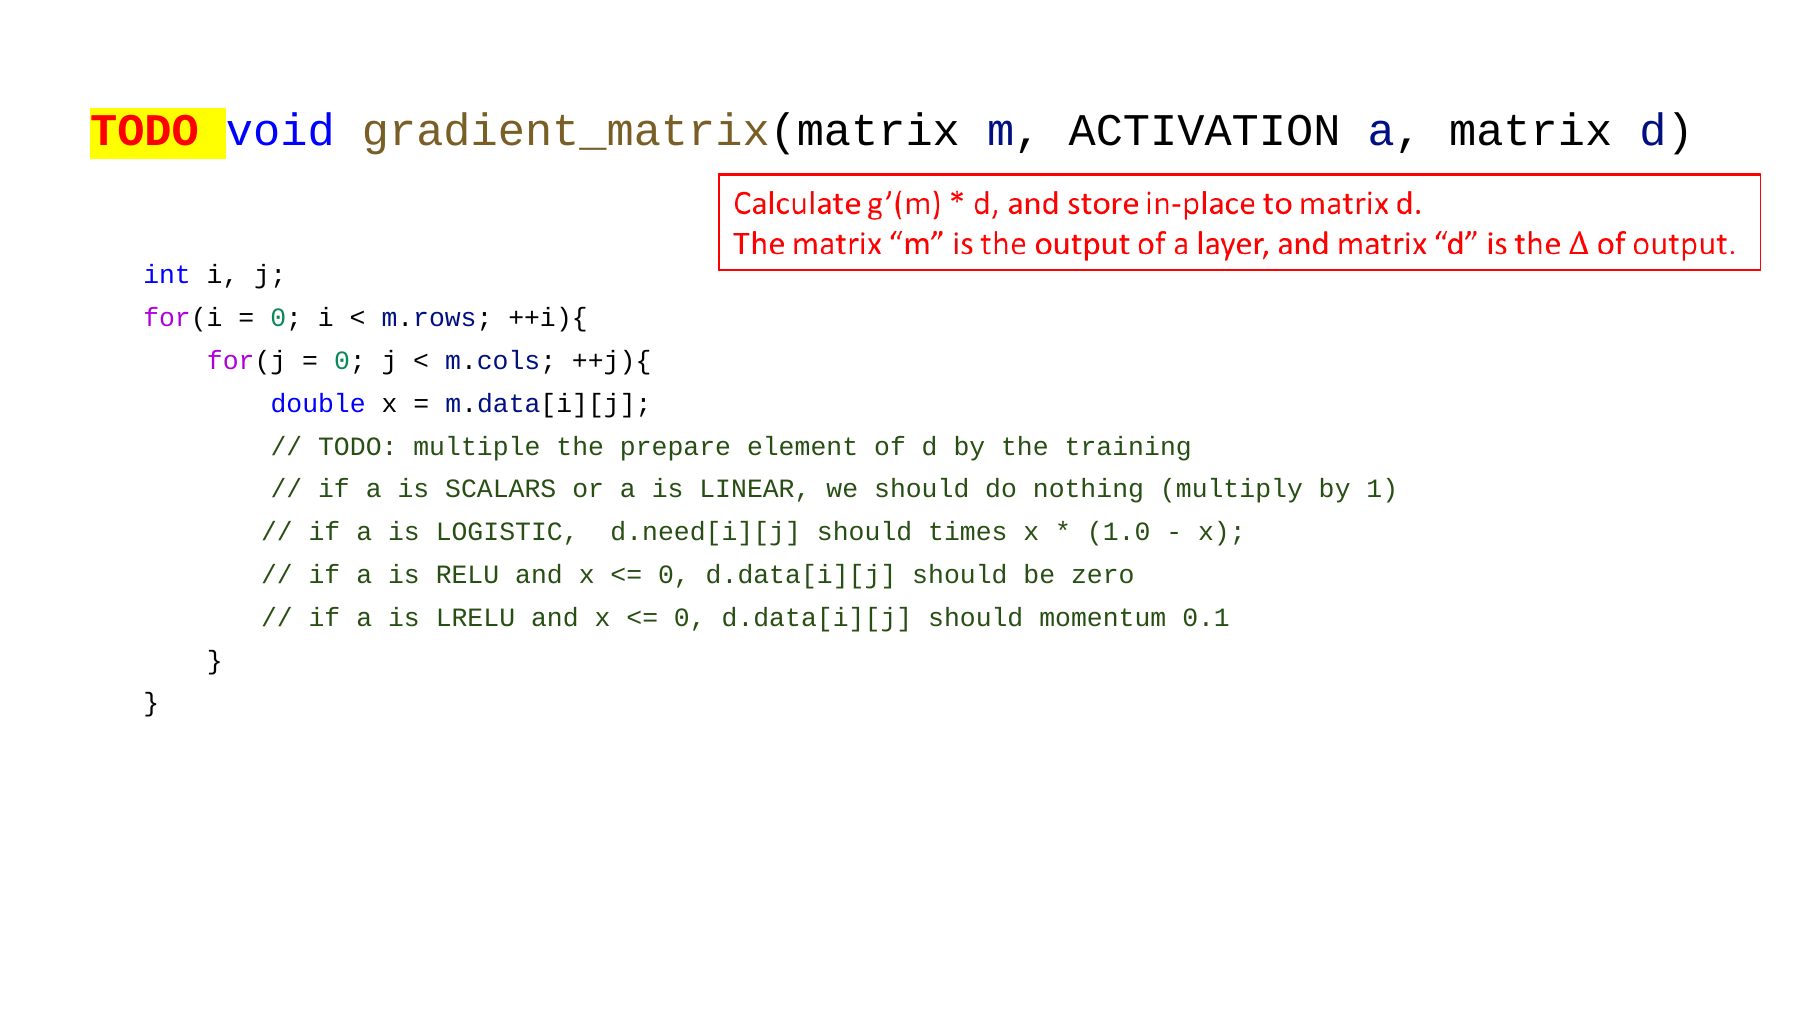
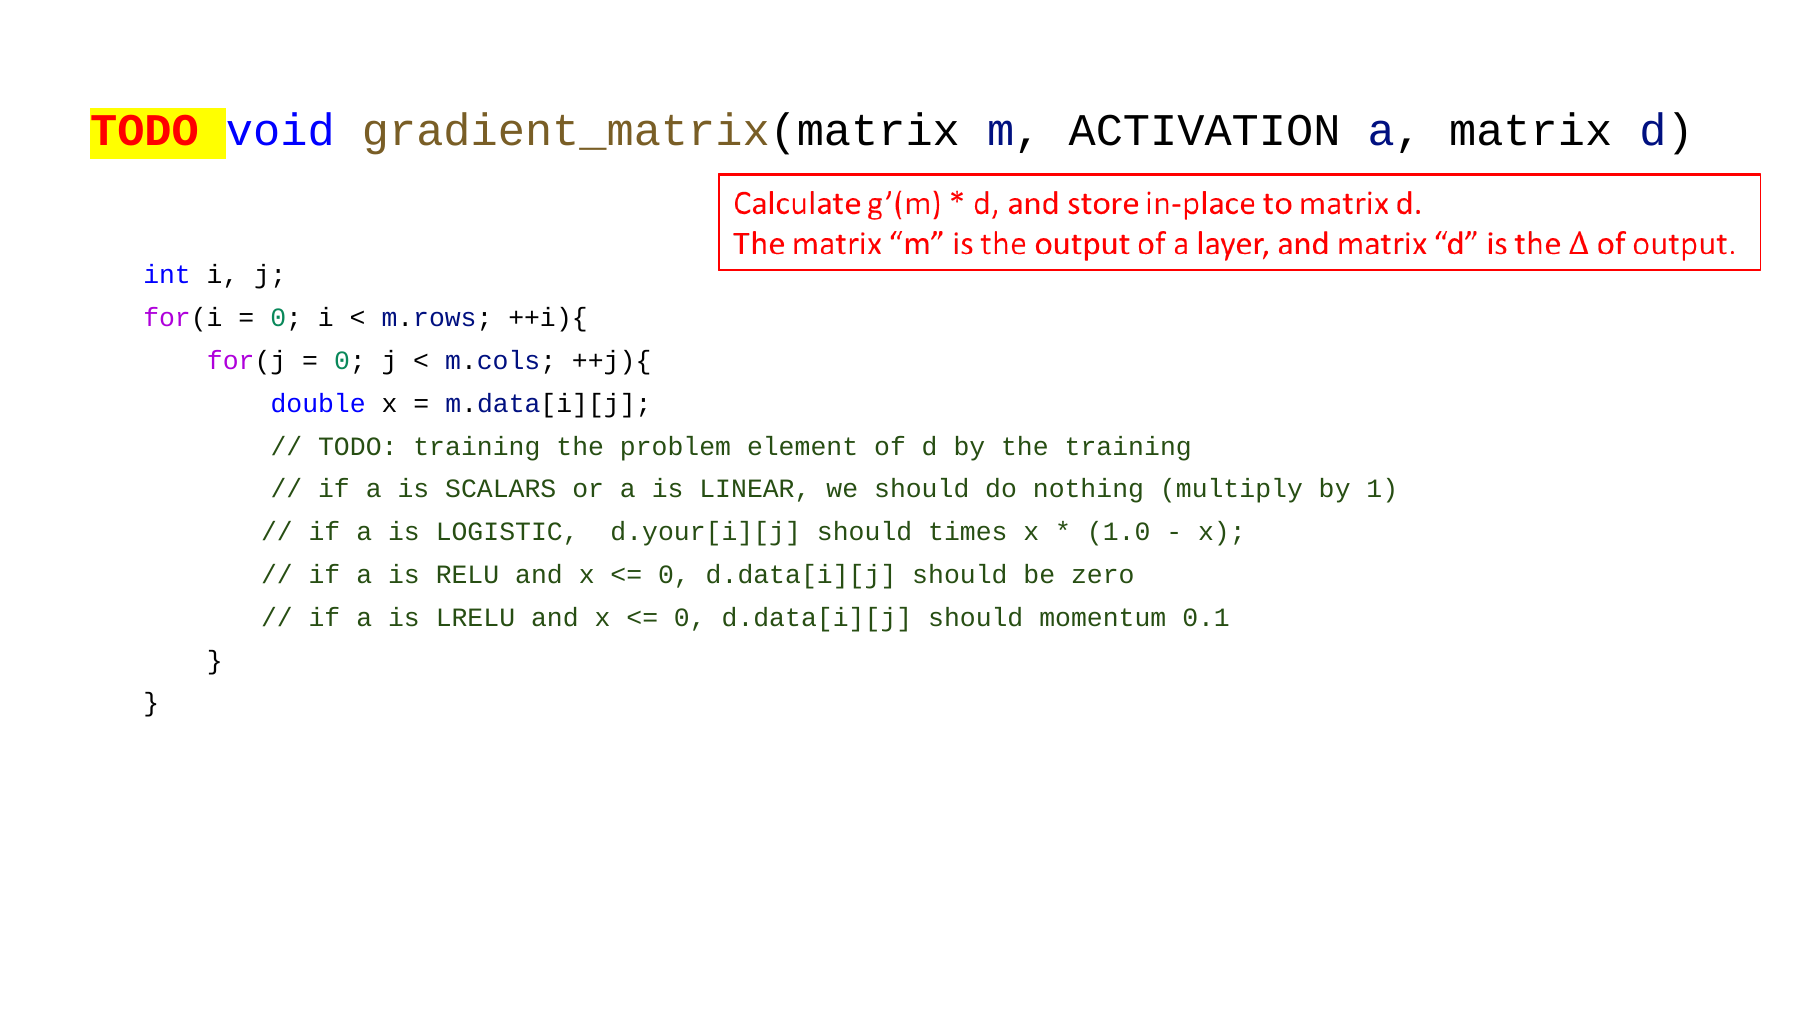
TODO multiple: multiple -> training (477, 446)
prepare: prepare -> problem (675, 446)
d.need[i][j: d.need[i][j -> d.your[i][j (706, 532)
